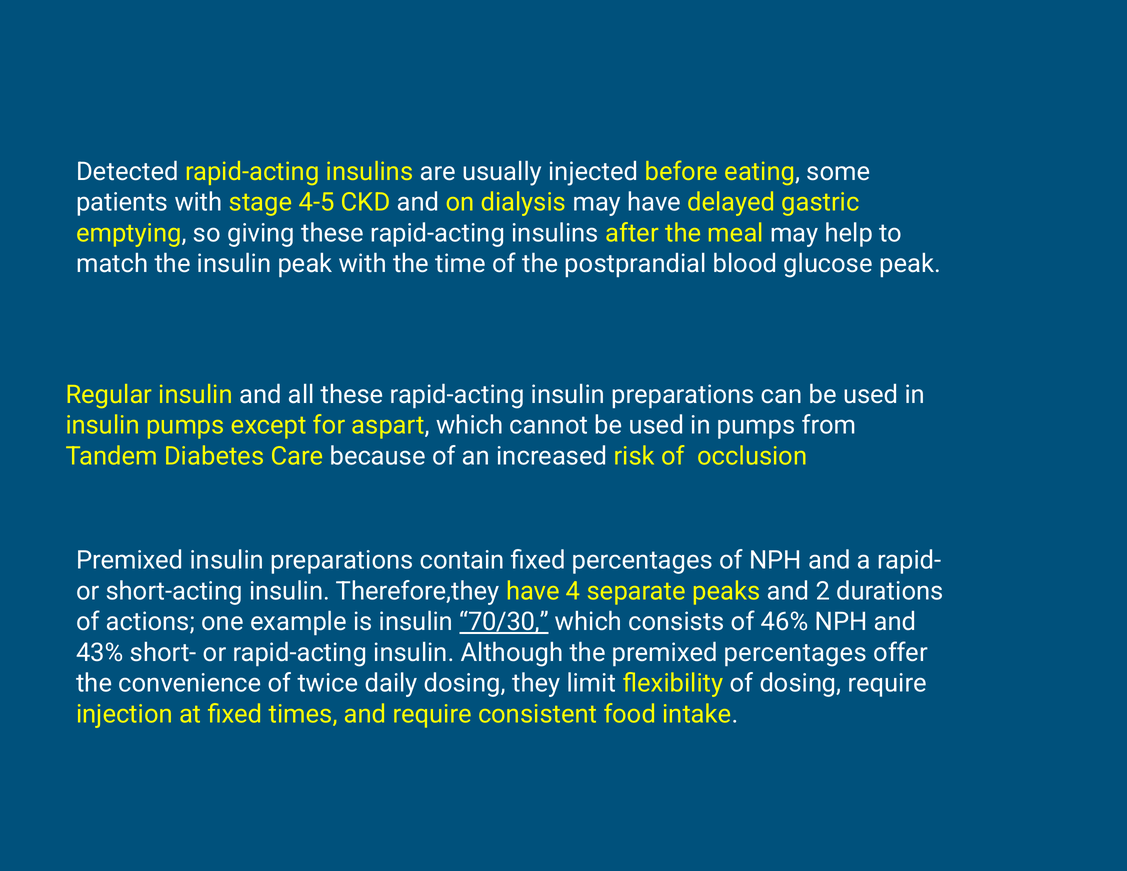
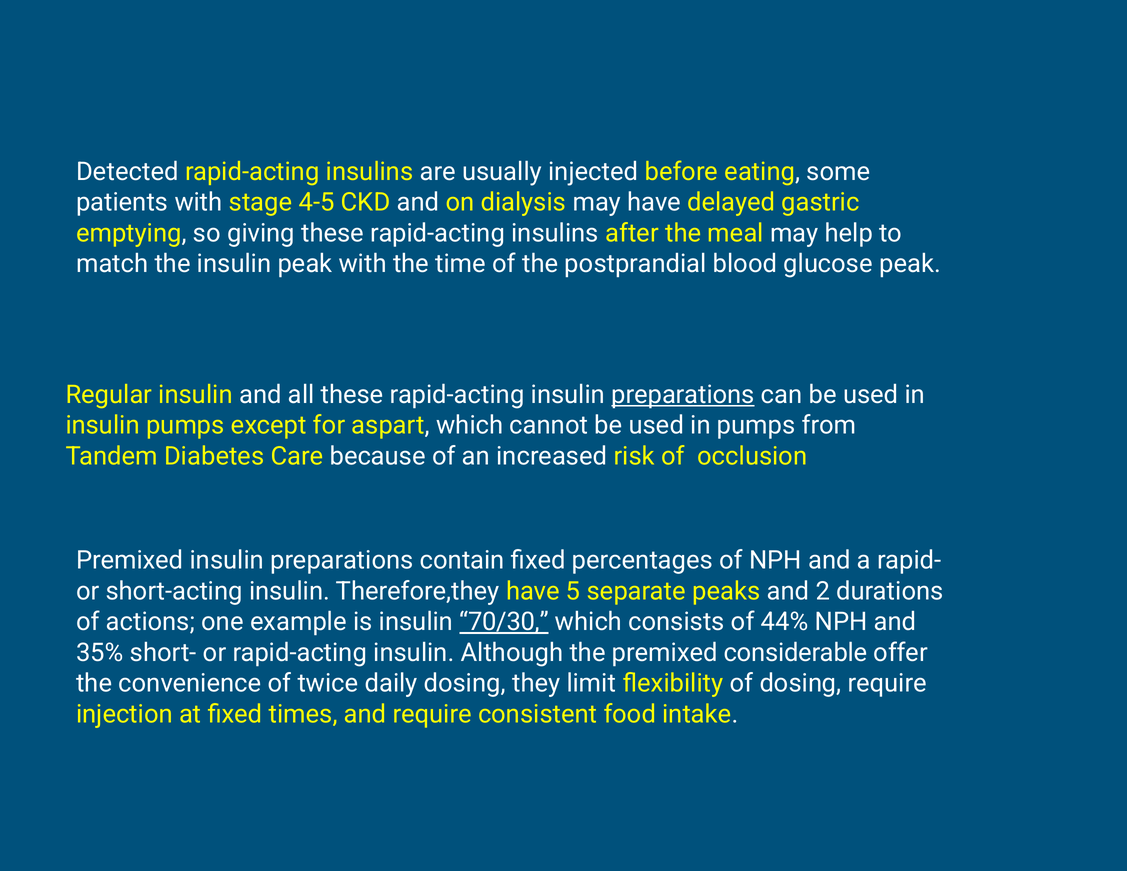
preparations underline: none -> present (683, 395)
4: 4 -> 5 (573, 591)
46%: 46% -> 44% (785, 622)
43%: 43% -> 35% (100, 653)
premixed percentages: percentages -> considerable (796, 653)
